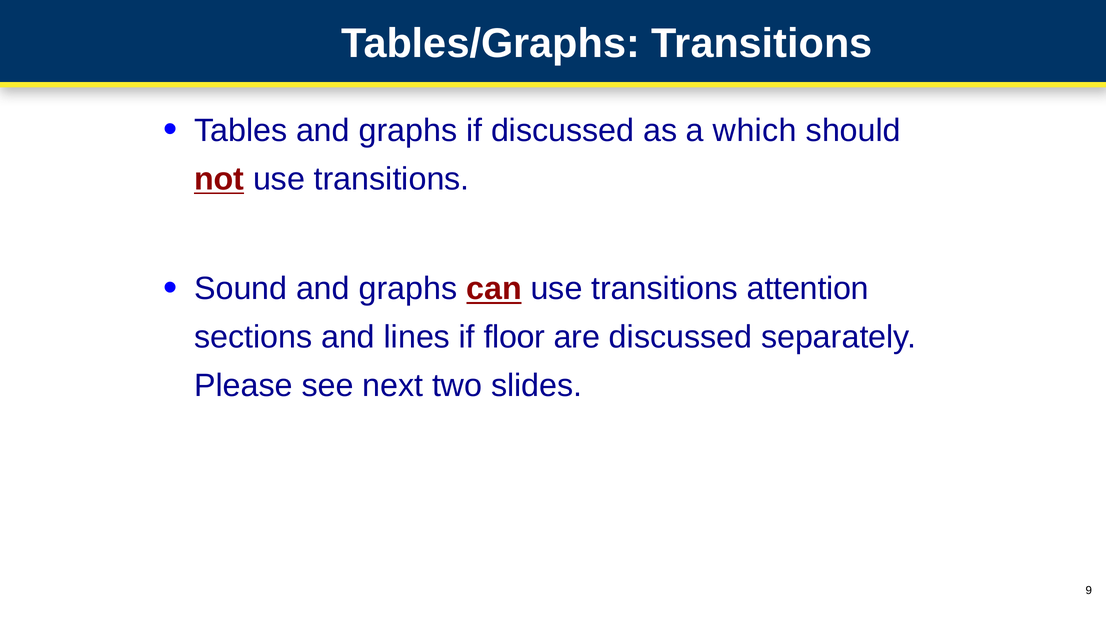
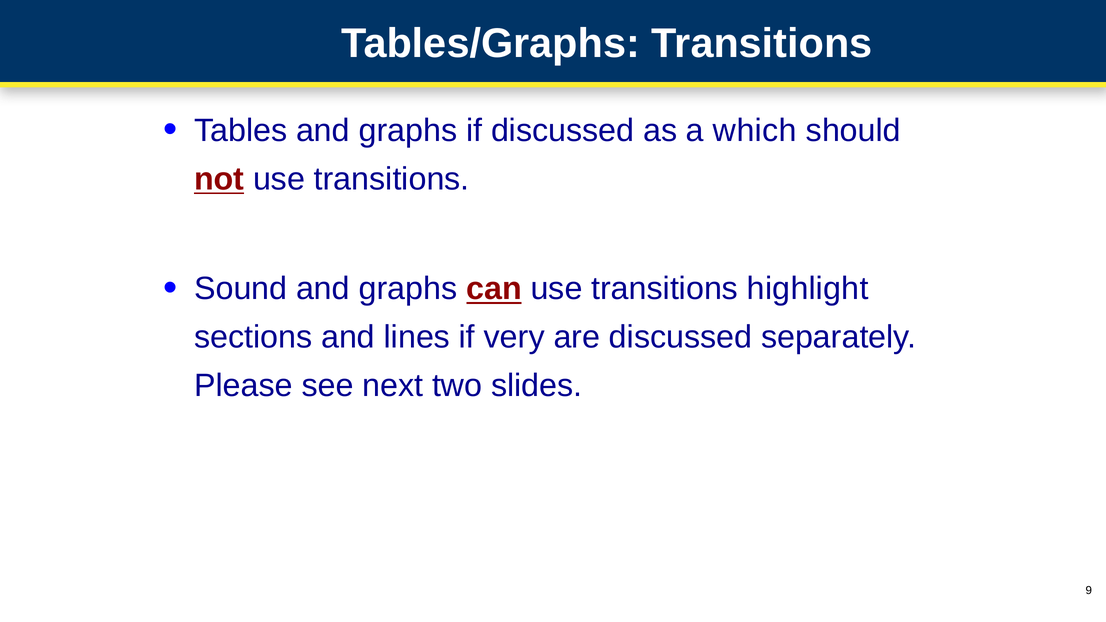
attention: attention -> highlight (808, 289)
floor: floor -> very (514, 337)
